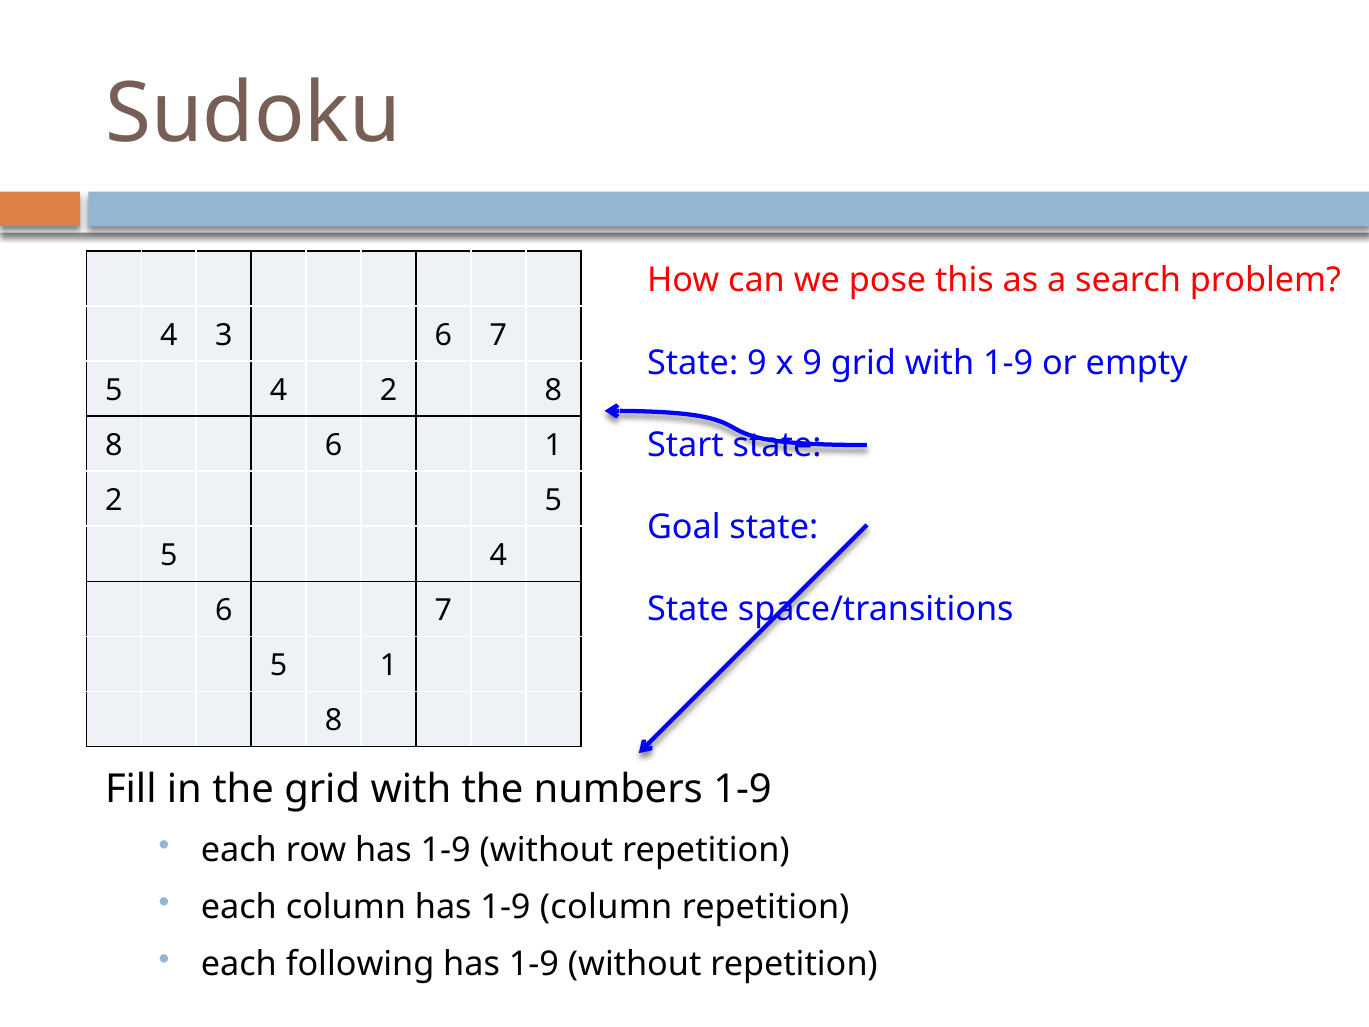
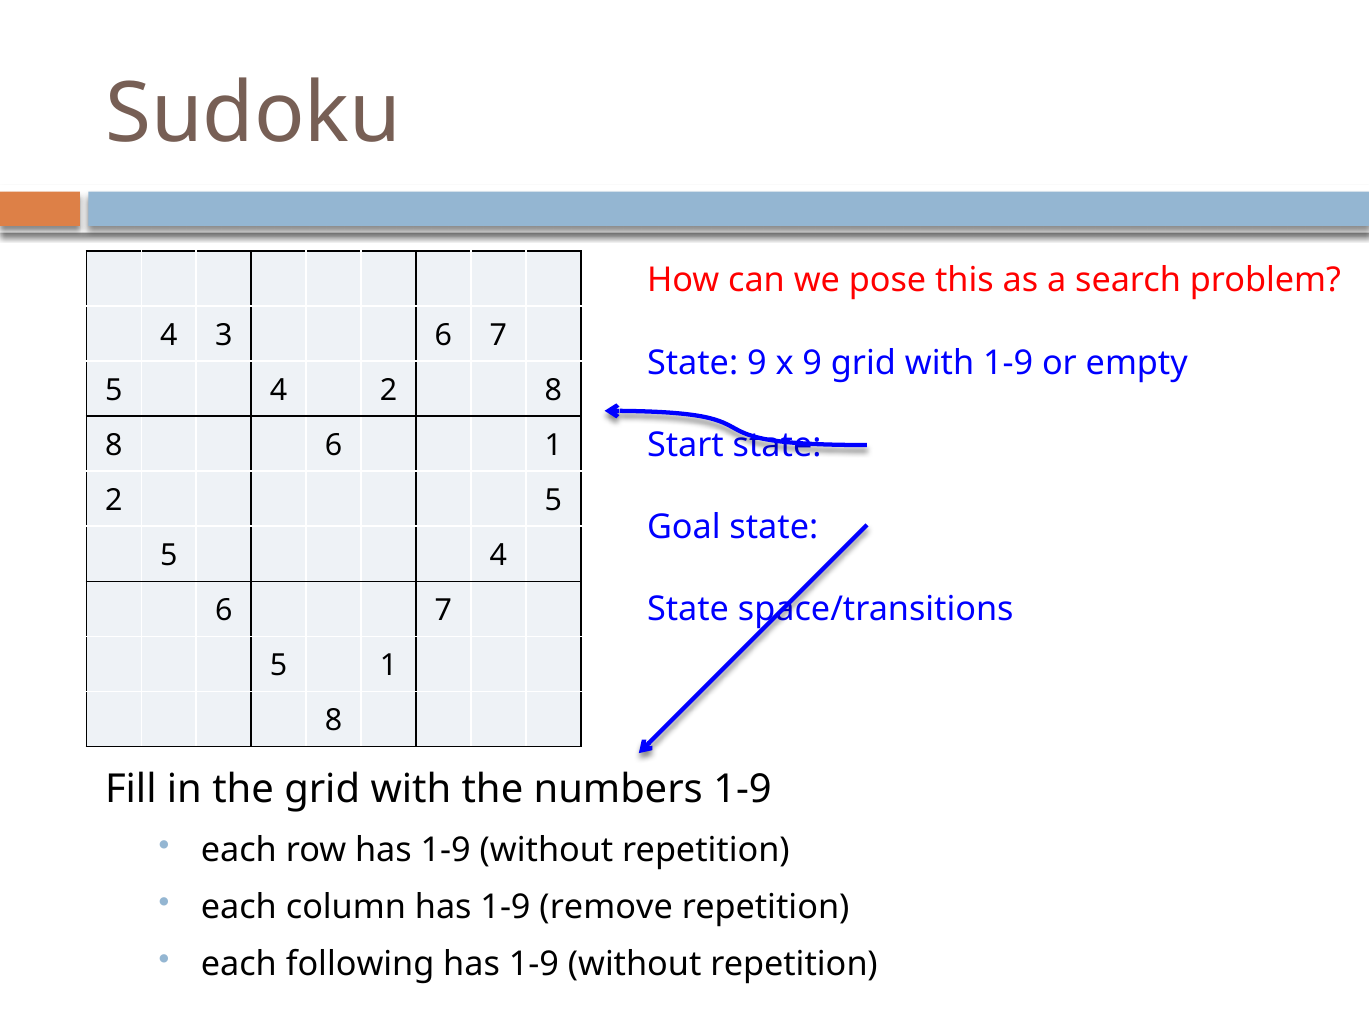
1-9 column: column -> remove (606, 907)
